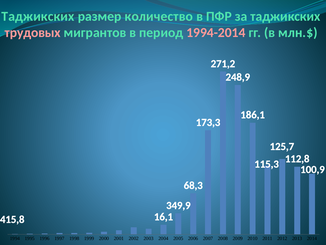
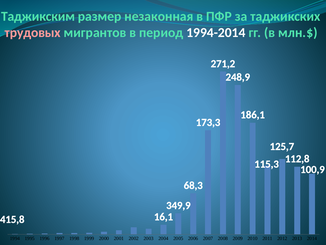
Таджикских: Таджикских -> Таджикским (38, 16)
количество: количество -> незаконная (159, 16)
1994-2014 colour: pink -> white (216, 33)
